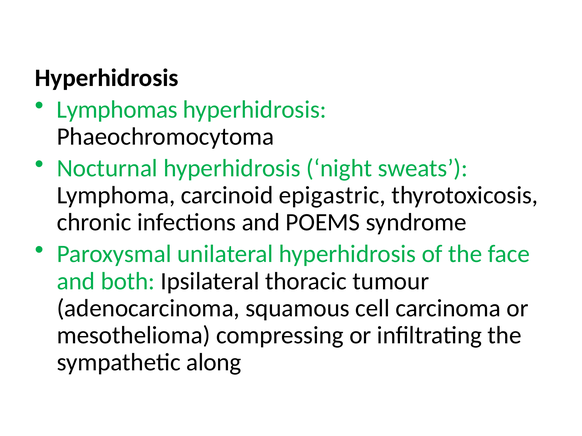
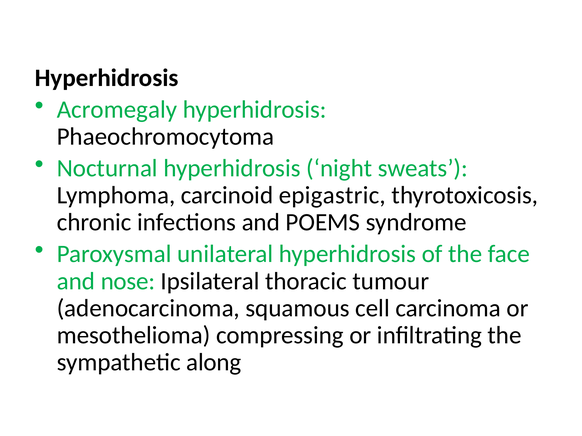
Lymphomas: Lymphomas -> Acromegaly (117, 110)
both: both -> nose (128, 281)
